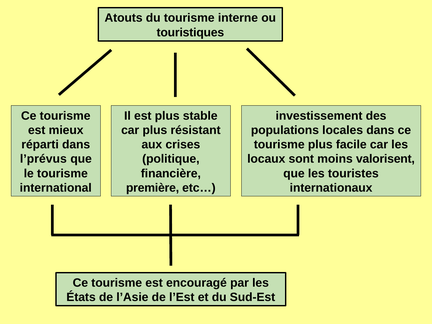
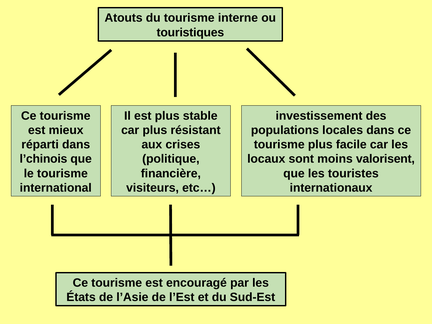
l’prévus: l’prévus -> l’chinois (43, 159)
première: première -> visiteurs (153, 188)
